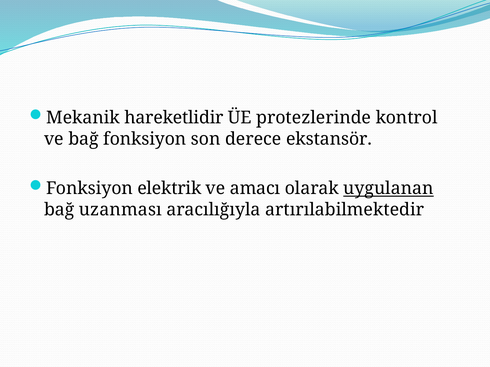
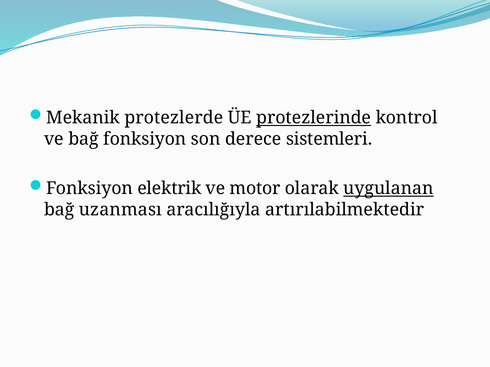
hareketlidir: hareketlidir -> protezlerde (174, 118)
protezlerinde underline: none -> present (314, 118)
ekstansör: ekstansör -> sistemleri (329, 139)
amacı: amacı -> motor (255, 189)
